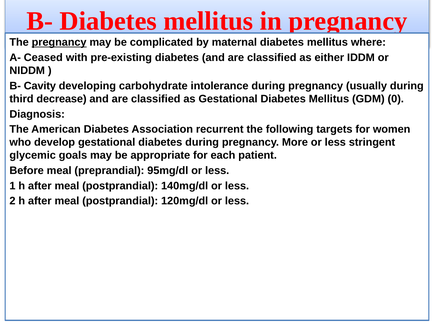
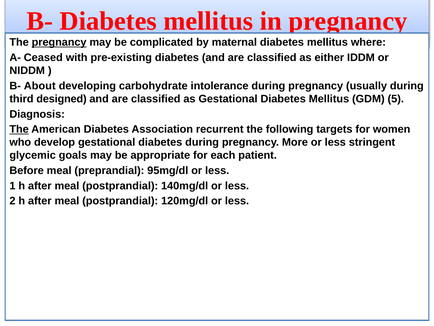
Cavity: Cavity -> About (40, 86)
decrease: decrease -> designed (62, 99)
0: 0 -> 5 (396, 99)
The underline: none -> present (19, 129)
